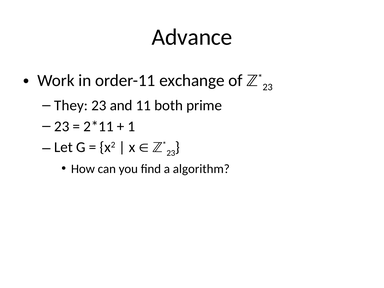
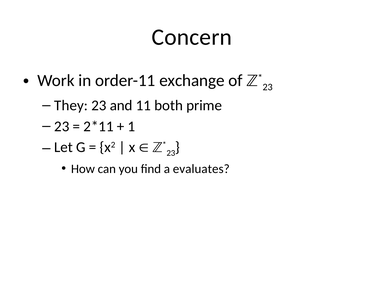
Advance: Advance -> Concern (192, 37)
algorithm: algorithm -> evaluates (201, 169)
